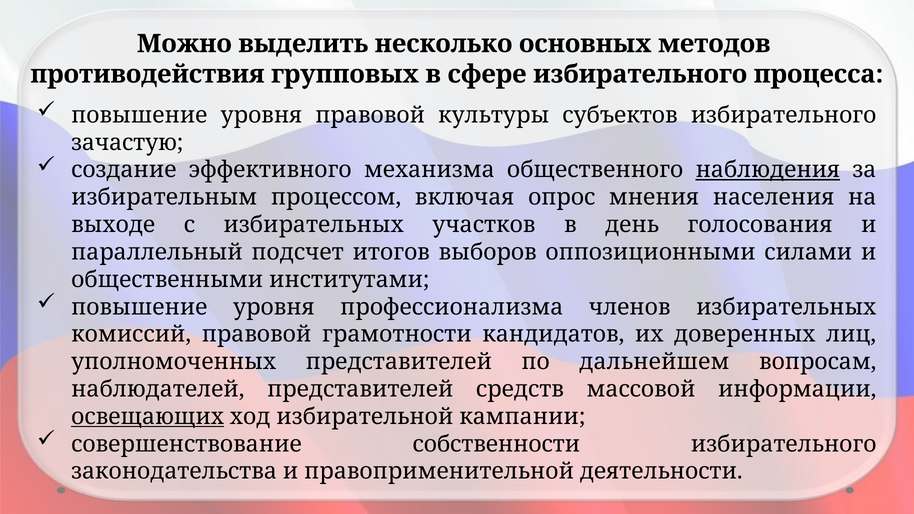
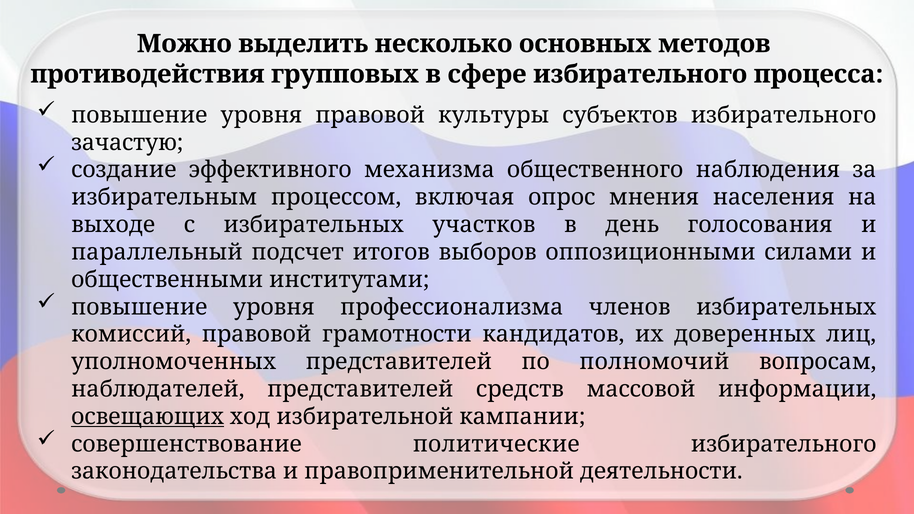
наблюдения underline: present -> none (768, 170)
дальнейшем: дальнейшем -> полномочий (654, 362)
собственности: собственности -> политические (496, 444)
